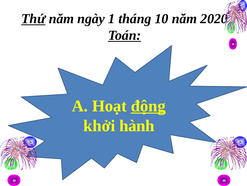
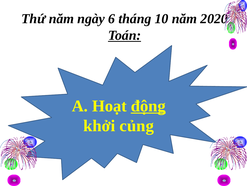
Thứ underline: present -> none (33, 19)
1: 1 -> 6 (112, 19)
hành: hành -> củng (137, 125)
